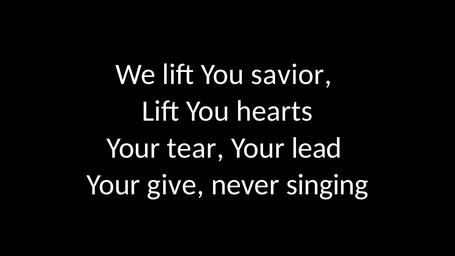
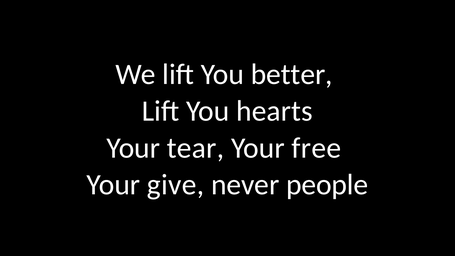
savior: savior -> better (292, 74)
lead: lead -> free (316, 148)
singing: singing -> people (327, 185)
